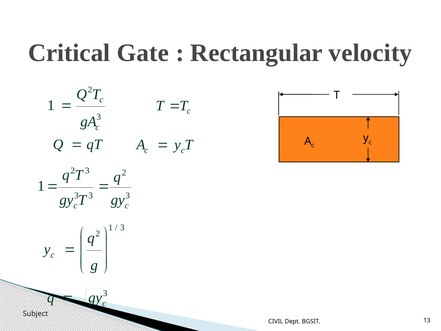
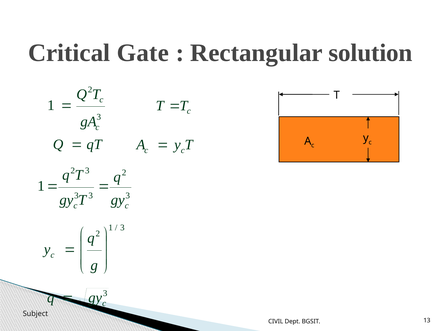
velocity: velocity -> solution (371, 53)
